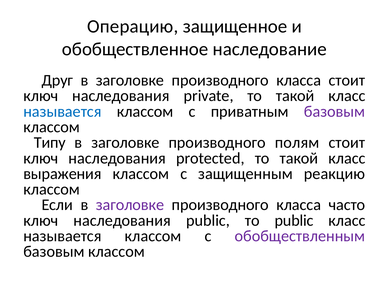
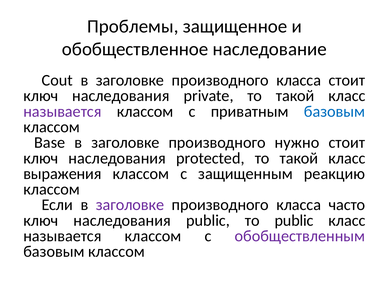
Операцию: Операцию -> Проблемы (133, 26)
Друг: Друг -> Cout (57, 80)
называется colour: blue -> purple (62, 111)
базовым colour: purple -> blue (335, 111)
Типу: Типу -> Base (50, 142)
полям: полям -> нужно (297, 142)
